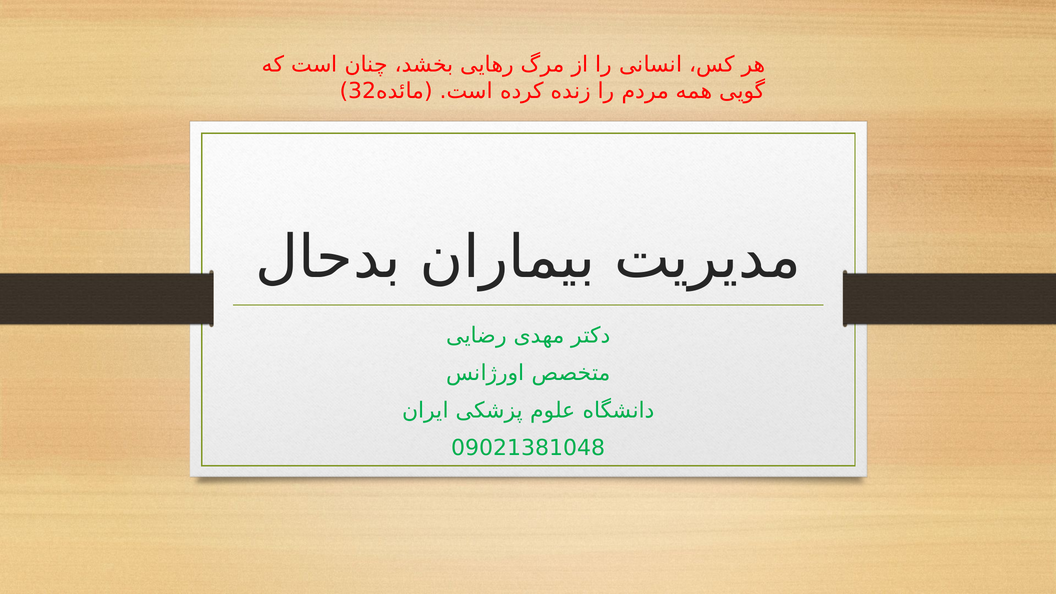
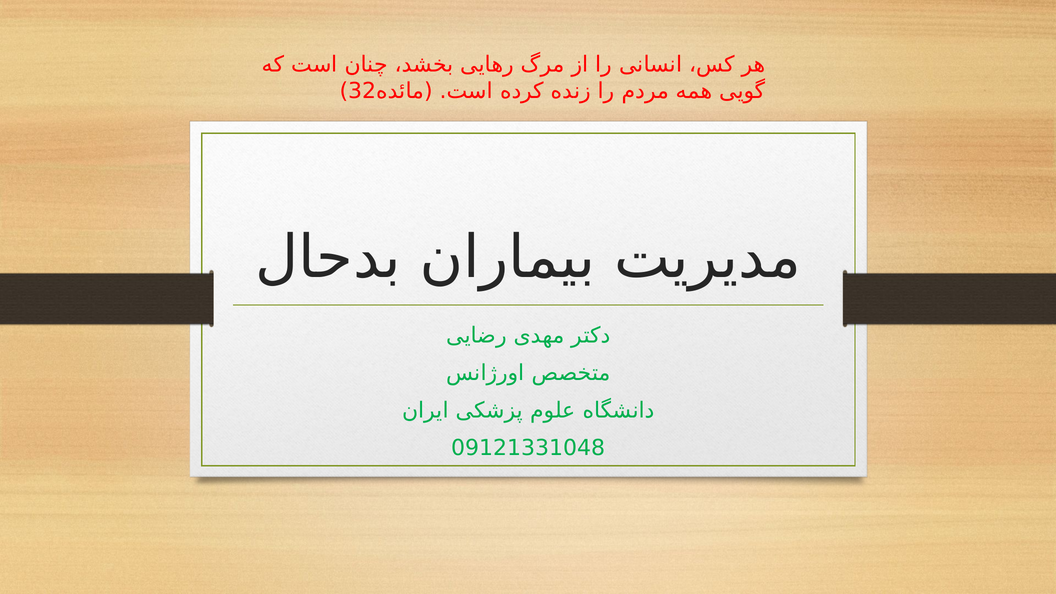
09021381048: 09021381048 -> 09121331048 (528, 448)
